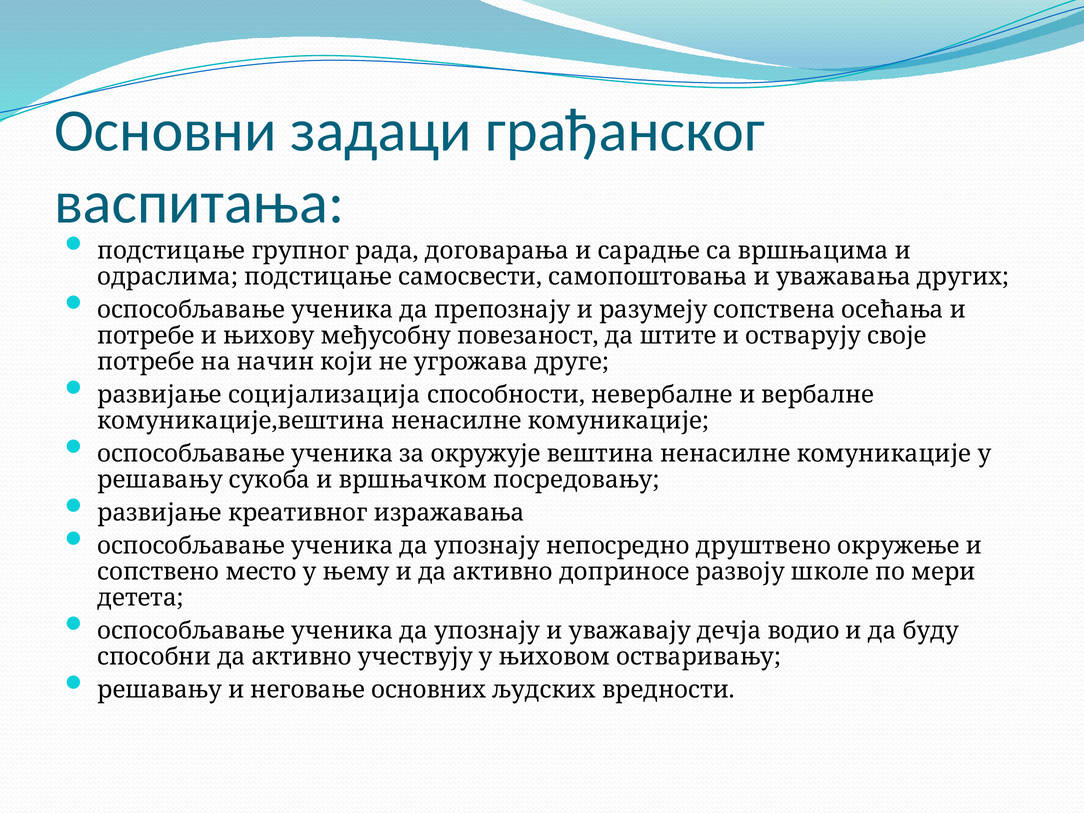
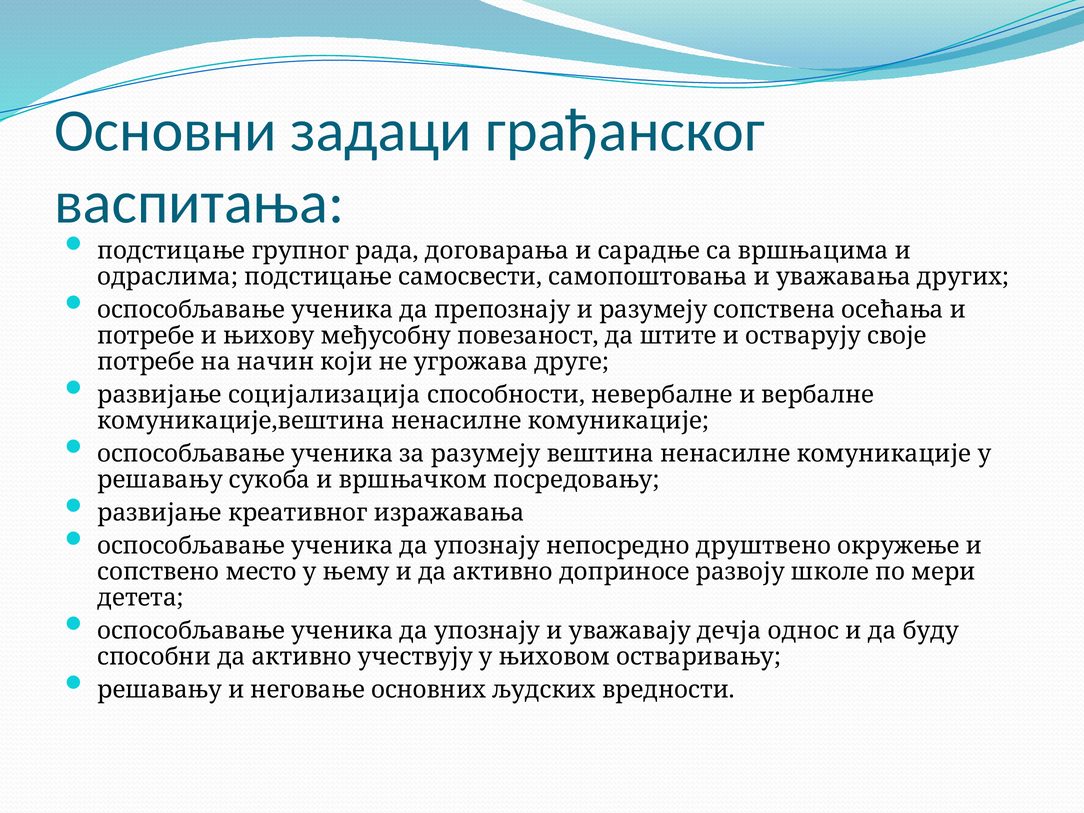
за окружује: окружује -> разумеју (486, 454)
водио: водио -> однос (803, 631)
